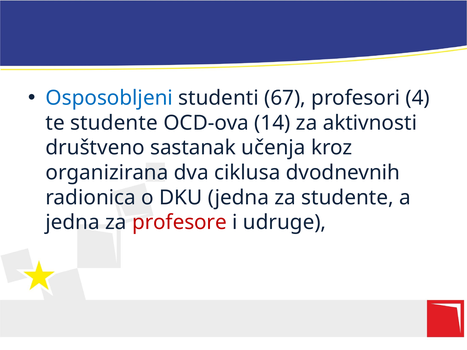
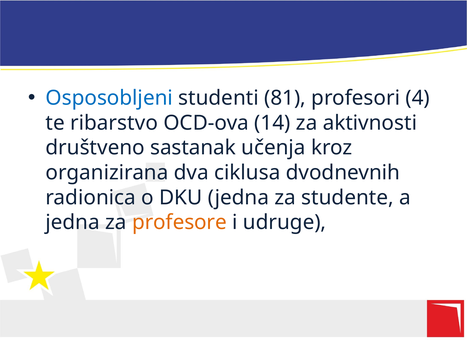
67: 67 -> 81 (285, 98)
te studente: studente -> ribarstvo (114, 123)
profesore colour: red -> orange (179, 223)
